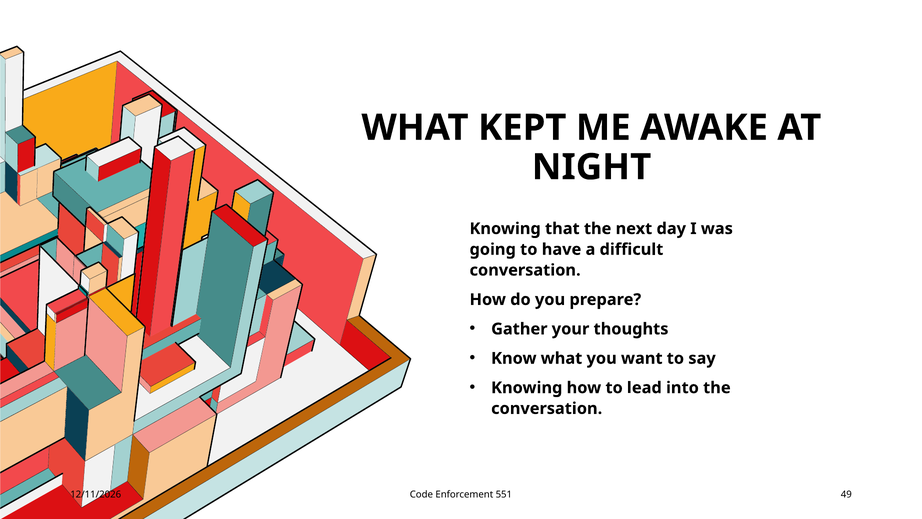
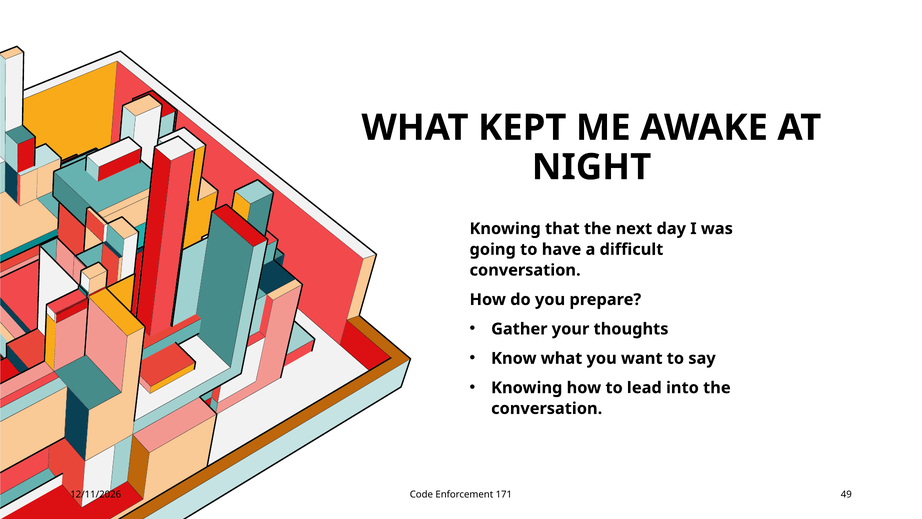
551: 551 -> 171 (504, 494)
